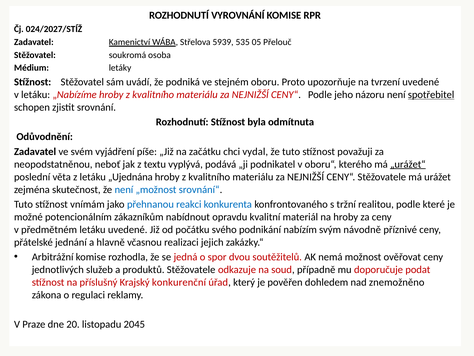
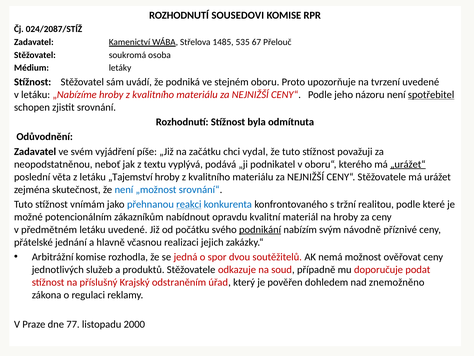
VYROVNÁNÍ: VYROVNÁNÍ -> SOUSEDOVI (238, 15)
024/2027/STÍŽ: 024/2027/STÍŽ -> 024/2087/STÍŽ (54, 29)
5939: 5939 -> 1485 (223, 42)
05: 05 -> 67 (256, 42)
„Ujednána: „Ujednána -> „Tajemství (130, 177)
reakci underline: none -> present (189, 204)
podnikání underline: none -> present (260, 229)
konkurenční: konkurenční -> odstraněním (179, 282)
20: 20 -> 77 (73, 324)
2045: 2045 -> 2000 (134, 324)
